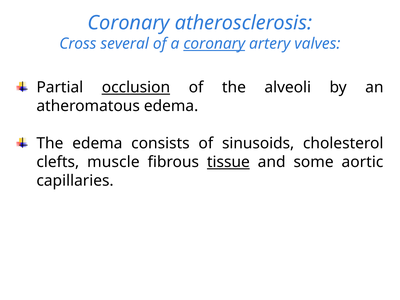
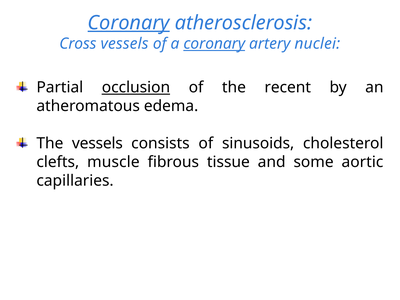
Coronary underline: none -> present (129, 23)
Cross several: several -> vessels (125, 44)
valves: valves -> nuclei (317, 44)
alveoli: alveoli -> recent (288, 87)
The edema: edema -> vessels (97, 143)
tissue underline: present -> none (228, 162)
